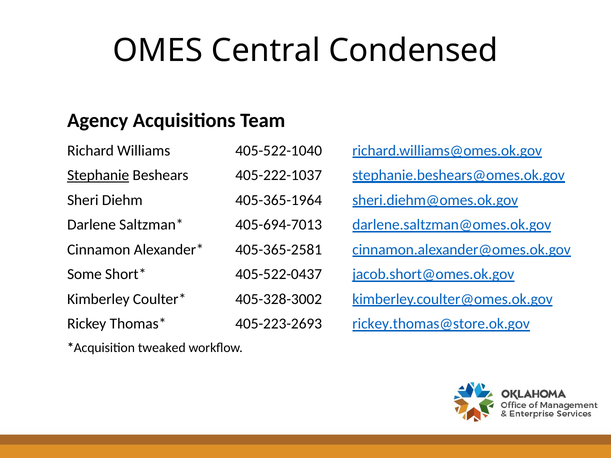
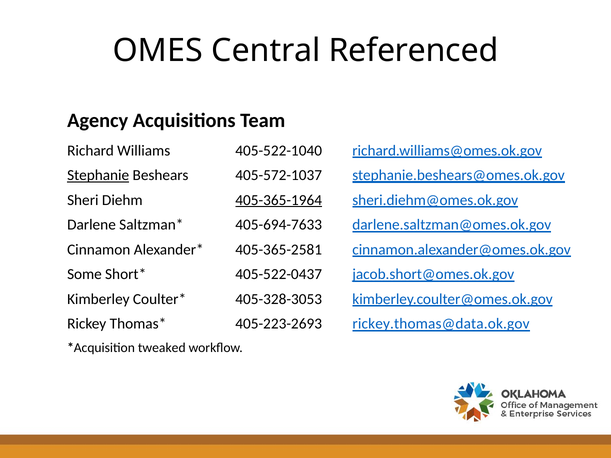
Condensed: Condensed -> Referenced (414, 51)
405-222-1037: 405-222-1037 -> 405-572-1037 (279, 175)
405-365-1964 underline: none -> present (279, 200)
405-694-7013: 405-694-7013 -> 405-694-7633 (279, 225)
405-328-3002: 405-328-3002 -> 405-328-3053 (279, 299)
rickey.thomas@store.ok.gov: rickey.thomas@store.ok.gov -> rickey.thomas@data.ok.gov (441, 324)
